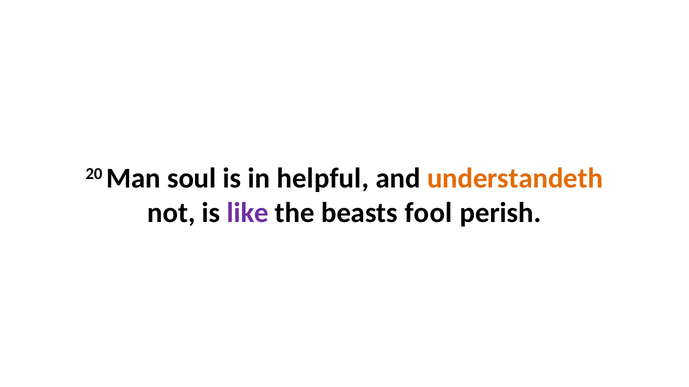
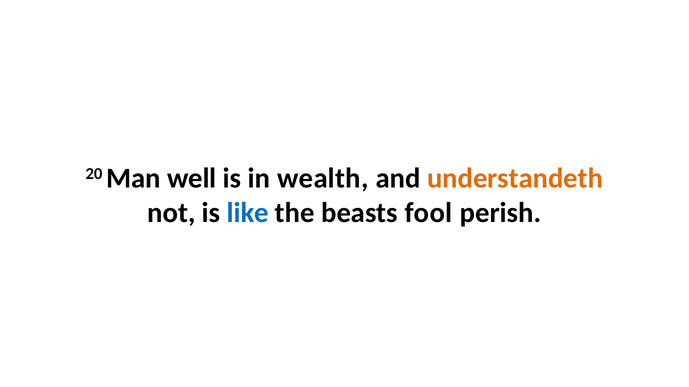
soul: soul -> well (192, 179)
helpful: helpful -> wealth (323, 179)
like colour: purple -> blue (248, 213)
